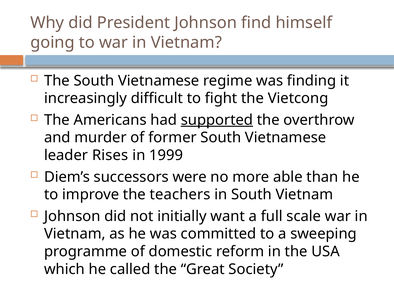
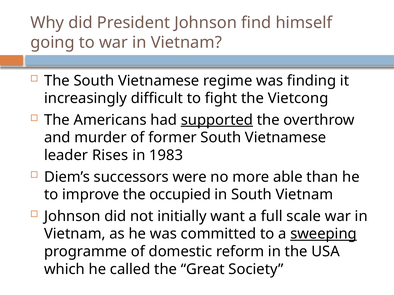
1999: 1999 -> 1983 (166, 156)
teachers: teachers -> occupied (180, 195)
sweeping underline: none -> present (324, 234)
